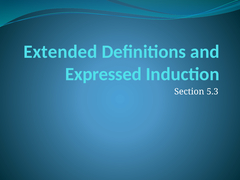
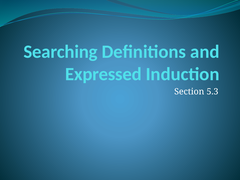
Extended: Extended -> Searching (61, 52)
